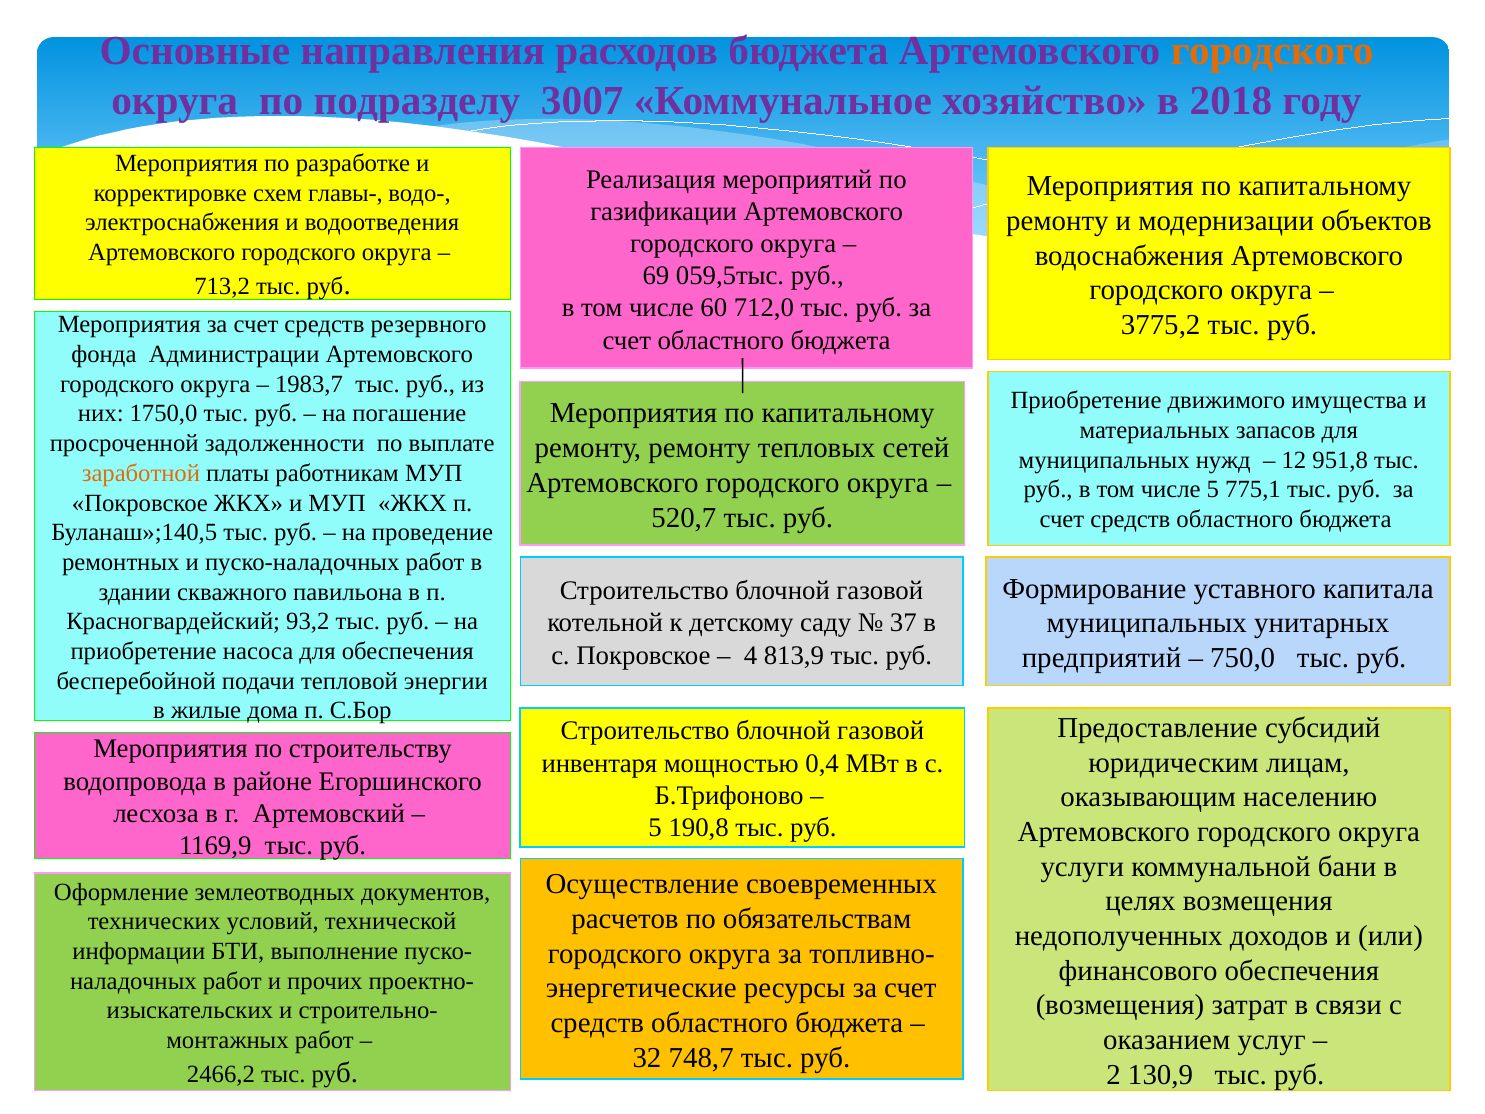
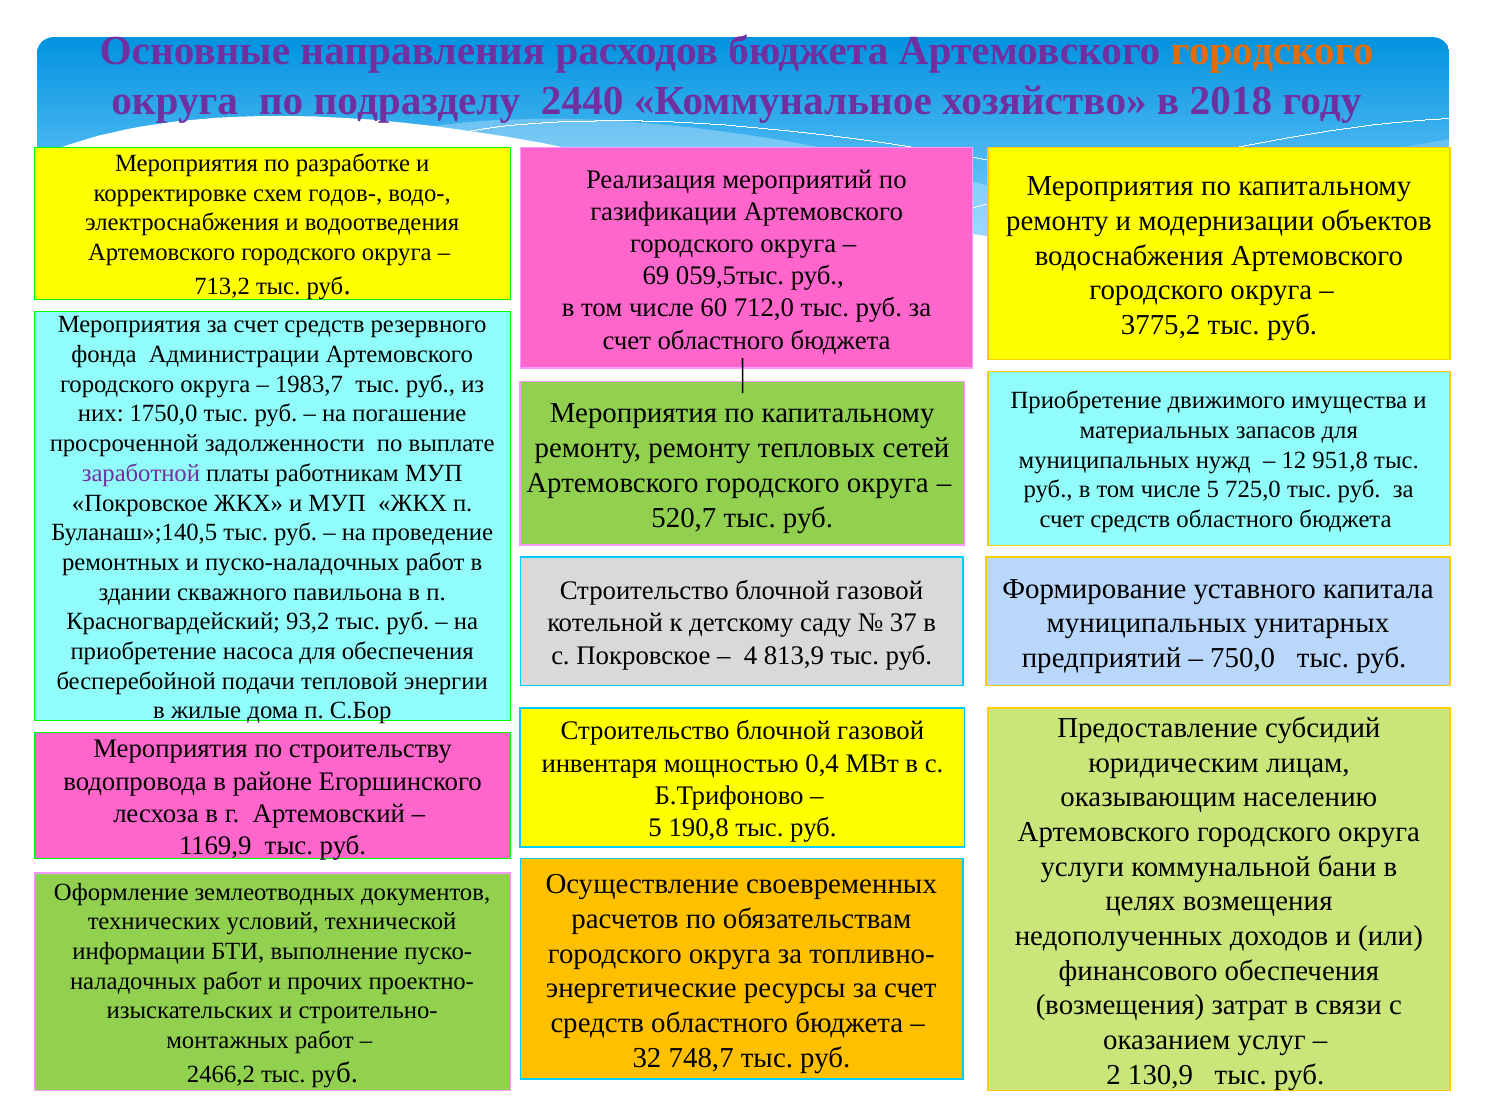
3007: 3007 -> 2440 (582, 101)
главы-: главы- -> годов- (345, 193)
заработной colour: orange -> purple (141, 473)
775,1: 775,1 -> 725,0 (1253, 490)
